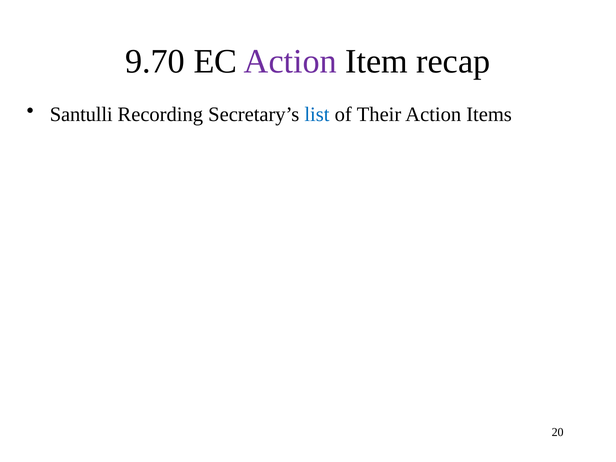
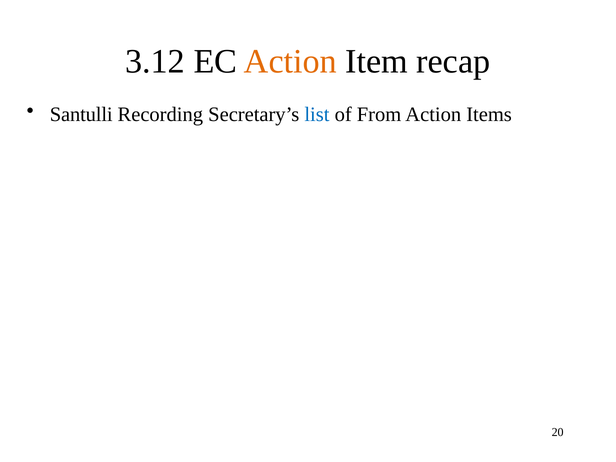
9.70: 9.70 -> 3.12 (155, 61)
Action colour: purple -> orange (290, 61)
Their: Their -> From (379, 114)
